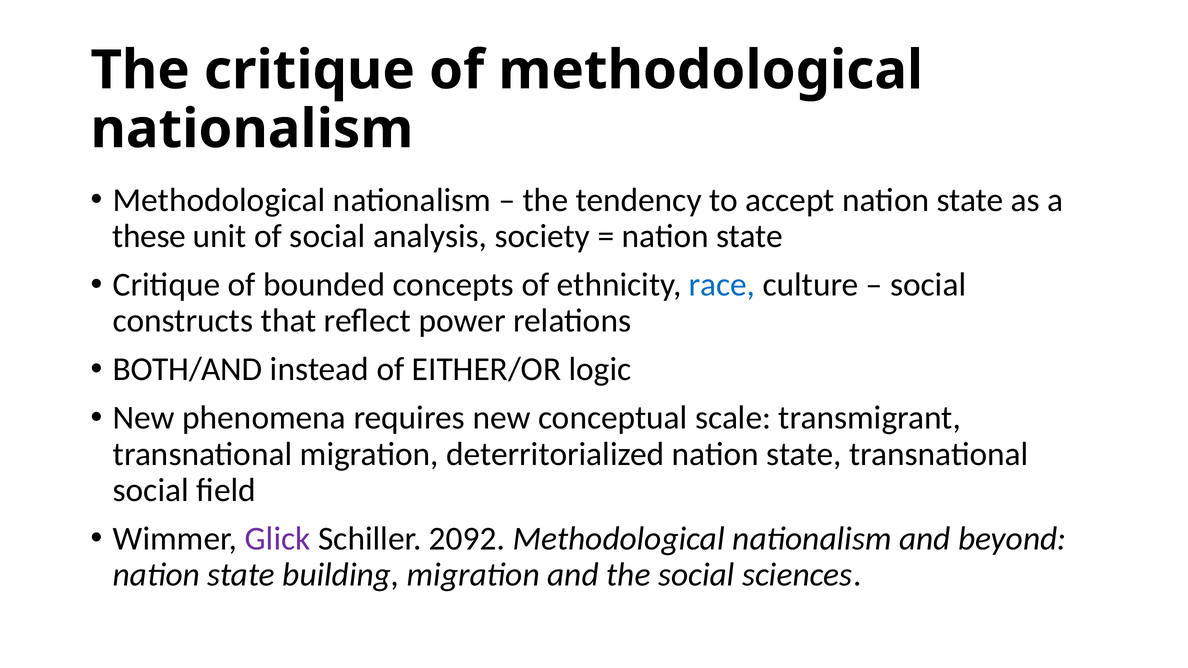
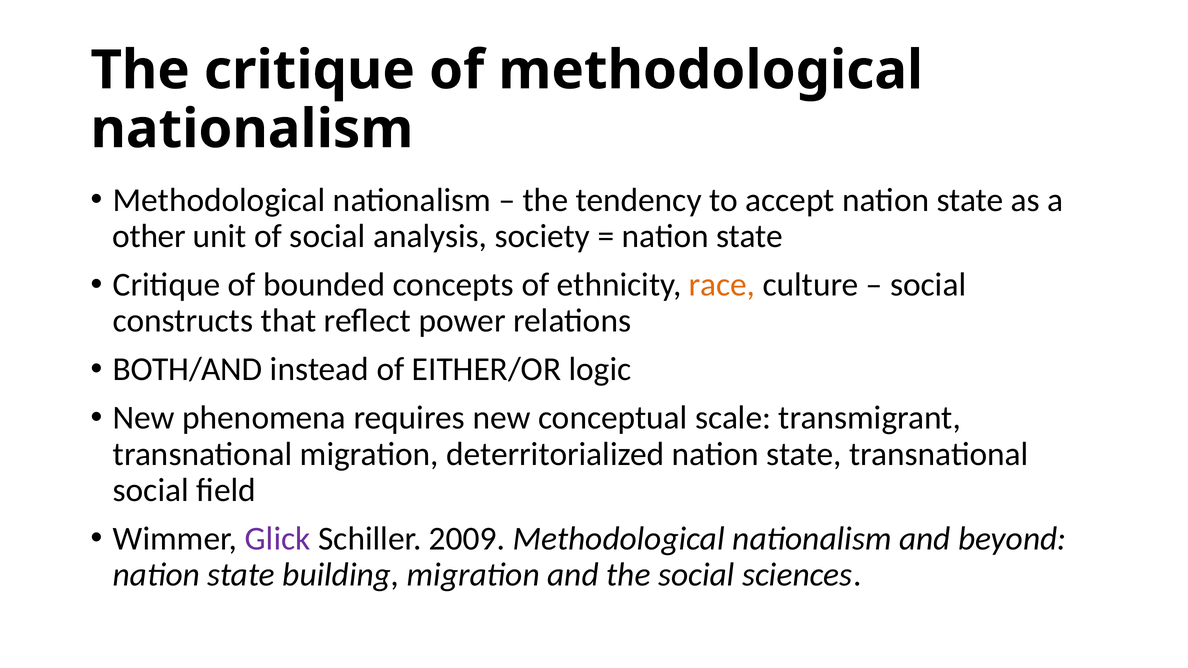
these: these -> other (149, 236)
race colour: blue -> orange (722, 285)
2092: 2092 -> 2009 (467, 539)
